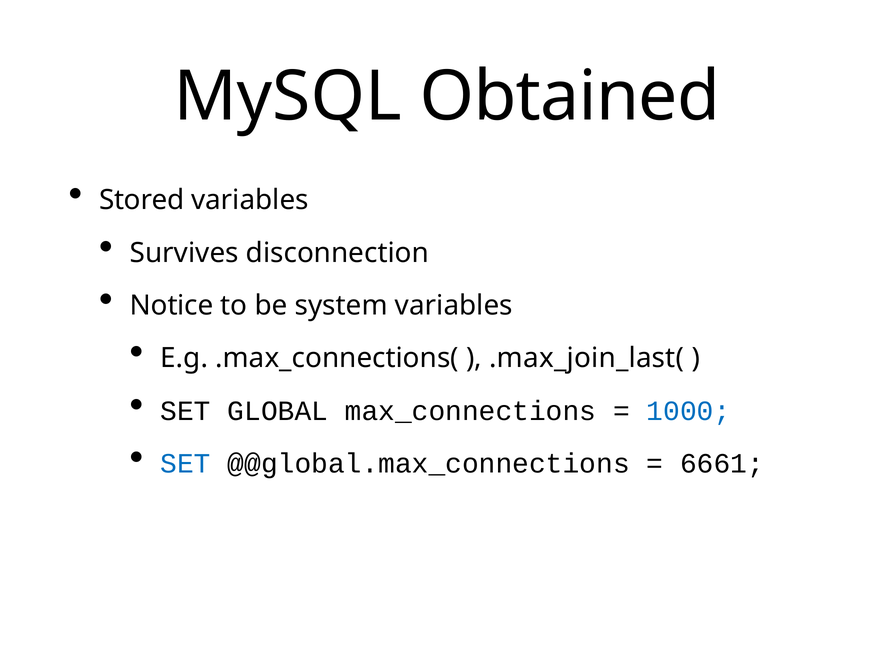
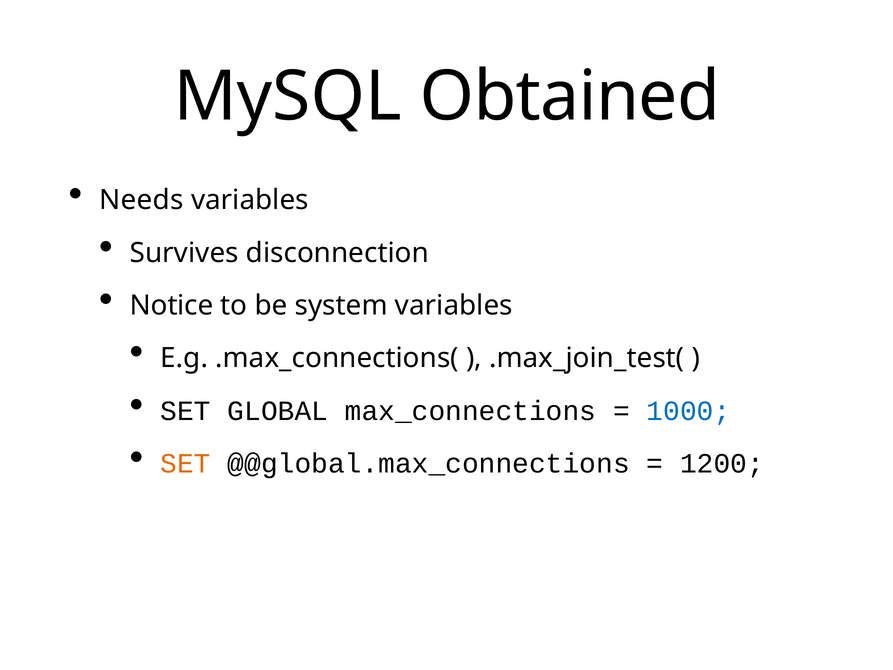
Stored: Stored -> Needs (141, 200)
.max_join_last(: .max_join_last( -> .max_join_test( (587, 358)
SET colour: blue -> orange (186, 463)
6661: 6661 -> 1200 (722, 463)
